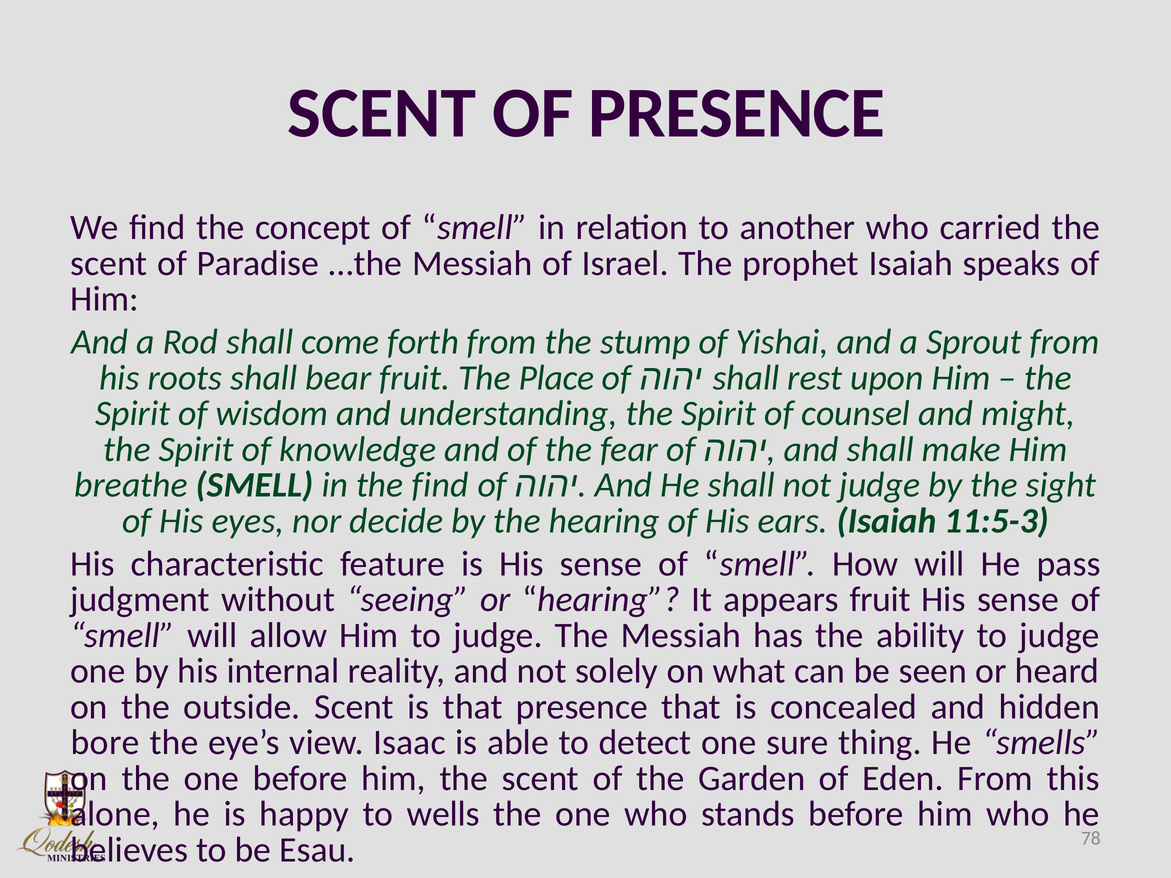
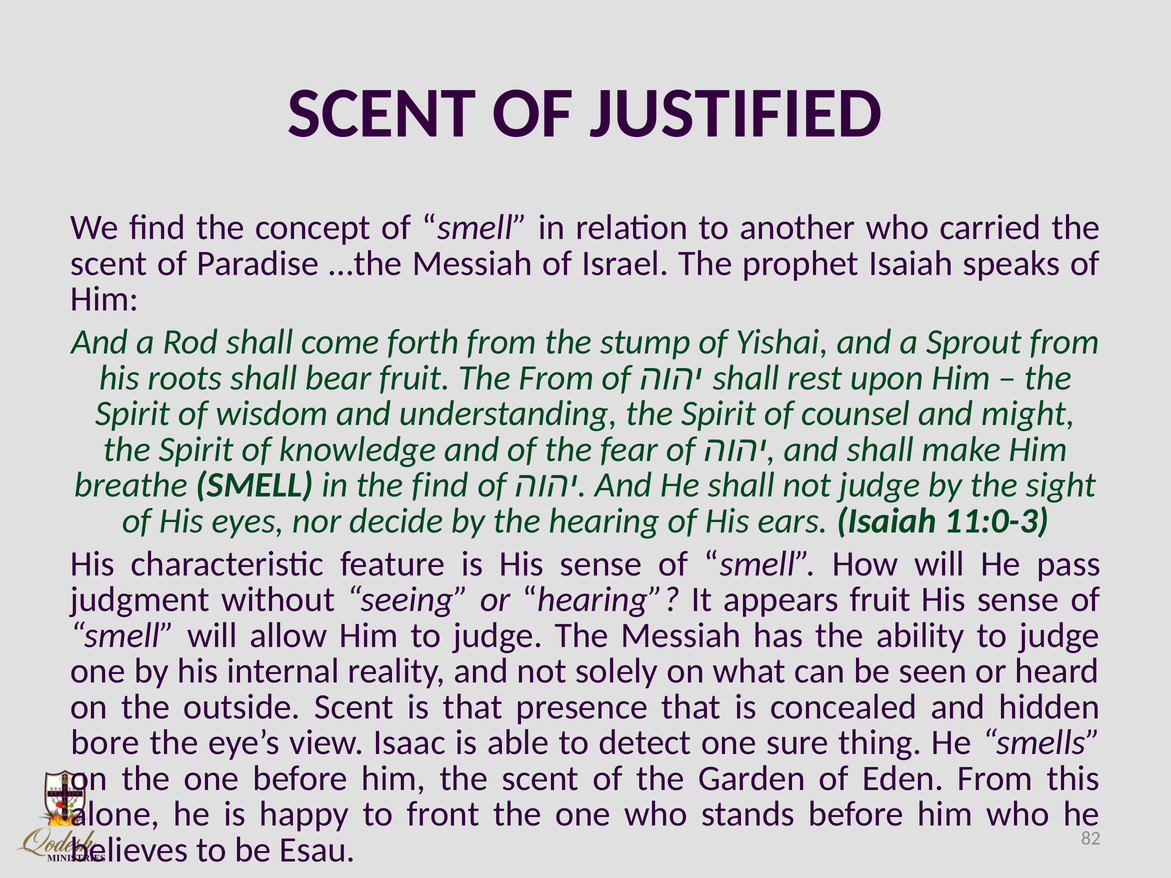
OF PRESENCE: PRESENCE -> JUSTIFIED (736, 113)
The Place: Place -> From (556, 378)
11:5-3: 11:5-3 -> 11:0-3 (997, 521)
wells: wells -> front (443, 814)
78: 78 -> 82 (1091, 839)
